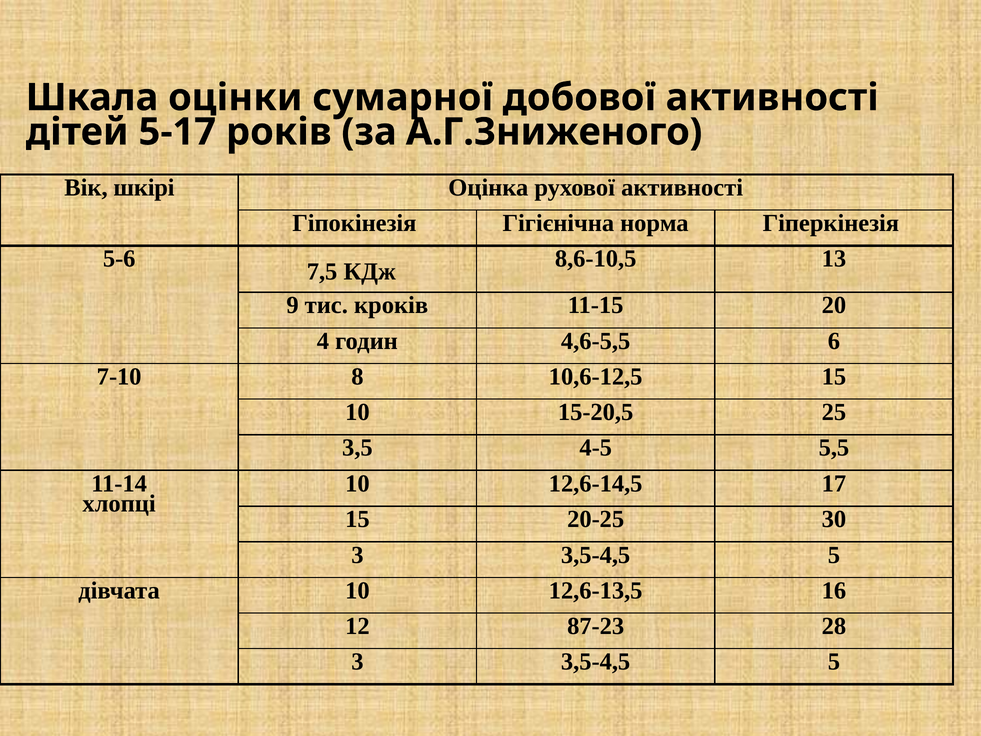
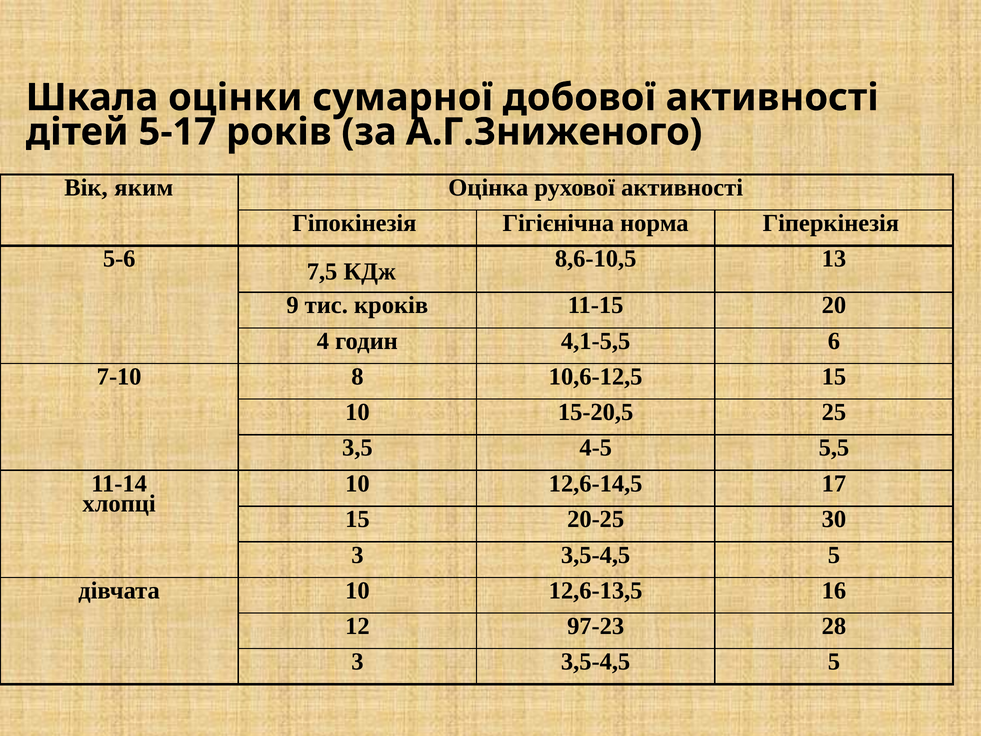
шкірі: шкірі -> яким (144, 188)
4,6-5,5: 4,6-5,5 -> 4,1-5,5 (596, 341)
87-23: 87-23 -> 97-23 (596, 626)
